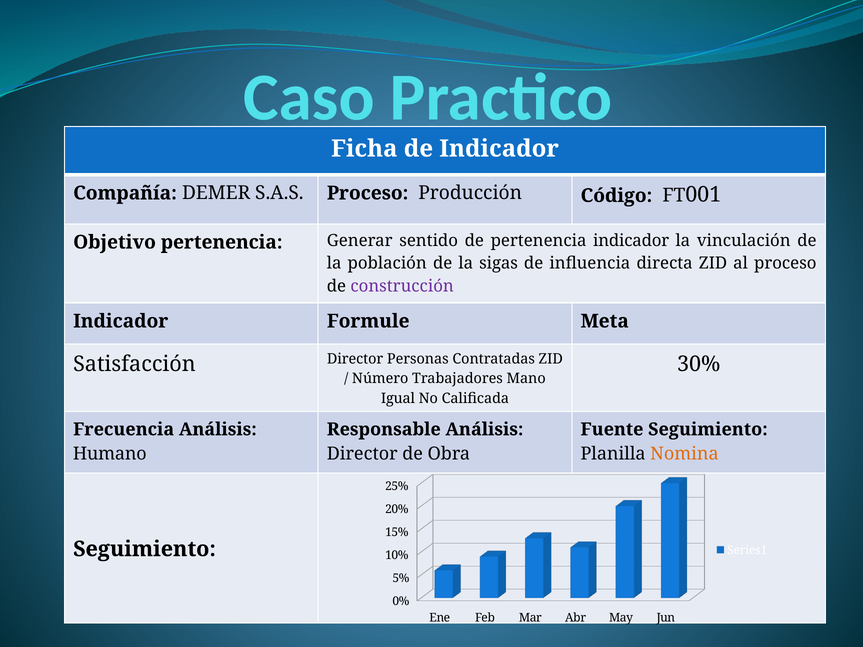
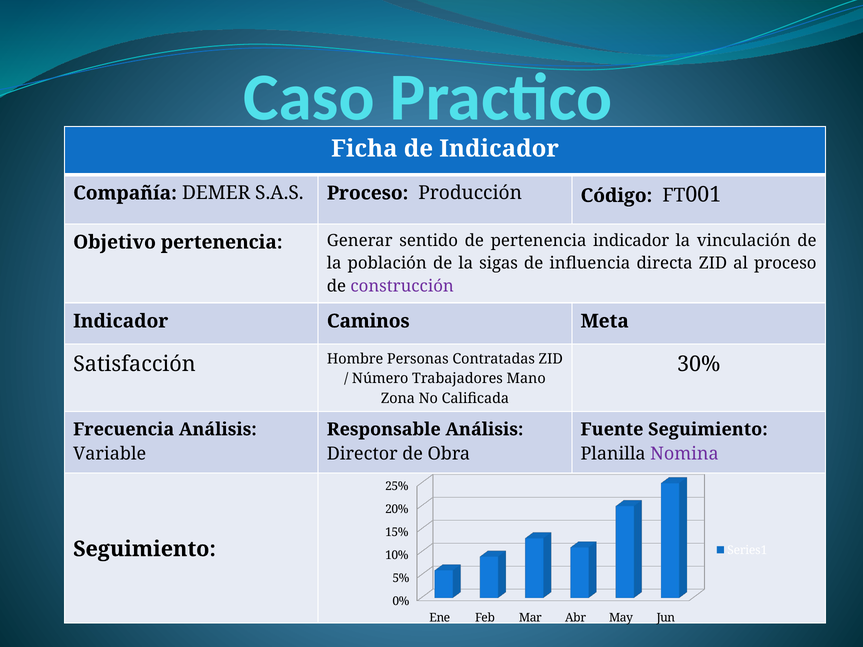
Formule: Formule -> Caminos (368, 321)
Satisfacción Director: Director -> Hombre (355, 359)
Igual: Igual -> Zona (398, 398)
Humano: Humano -> Variable (110, 454)
Nomina colour: orange -> purple (684, 454)
